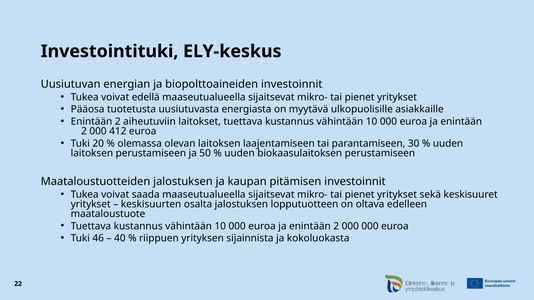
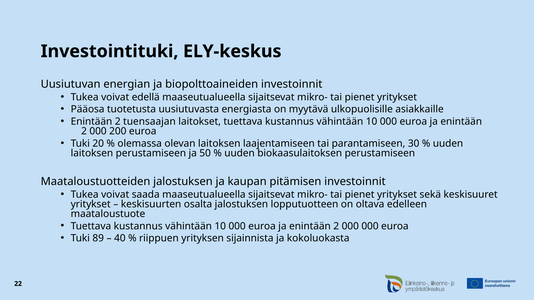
aiheutuviin: aiheutuviin -> tuensaajan (149, 122)
412: 412 -> 200 (118, 131)
46: 46 -> 89 (98, 239)
